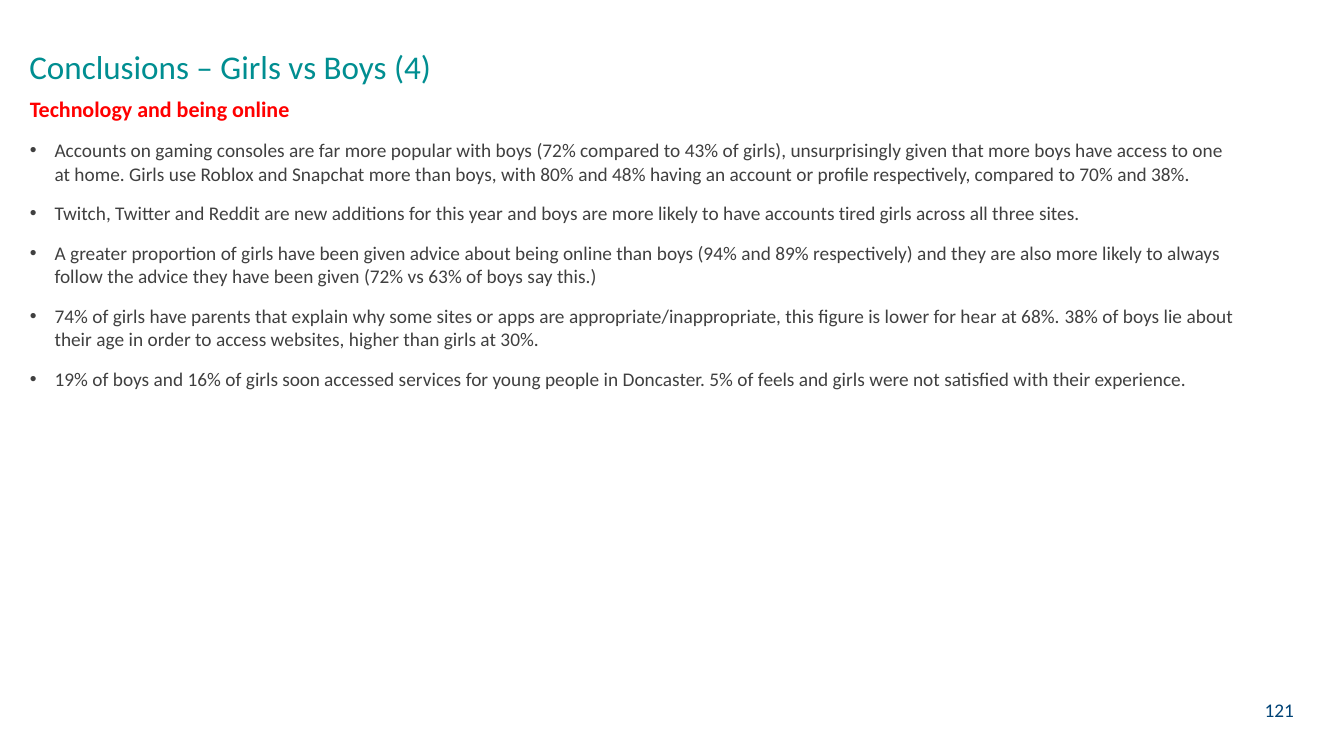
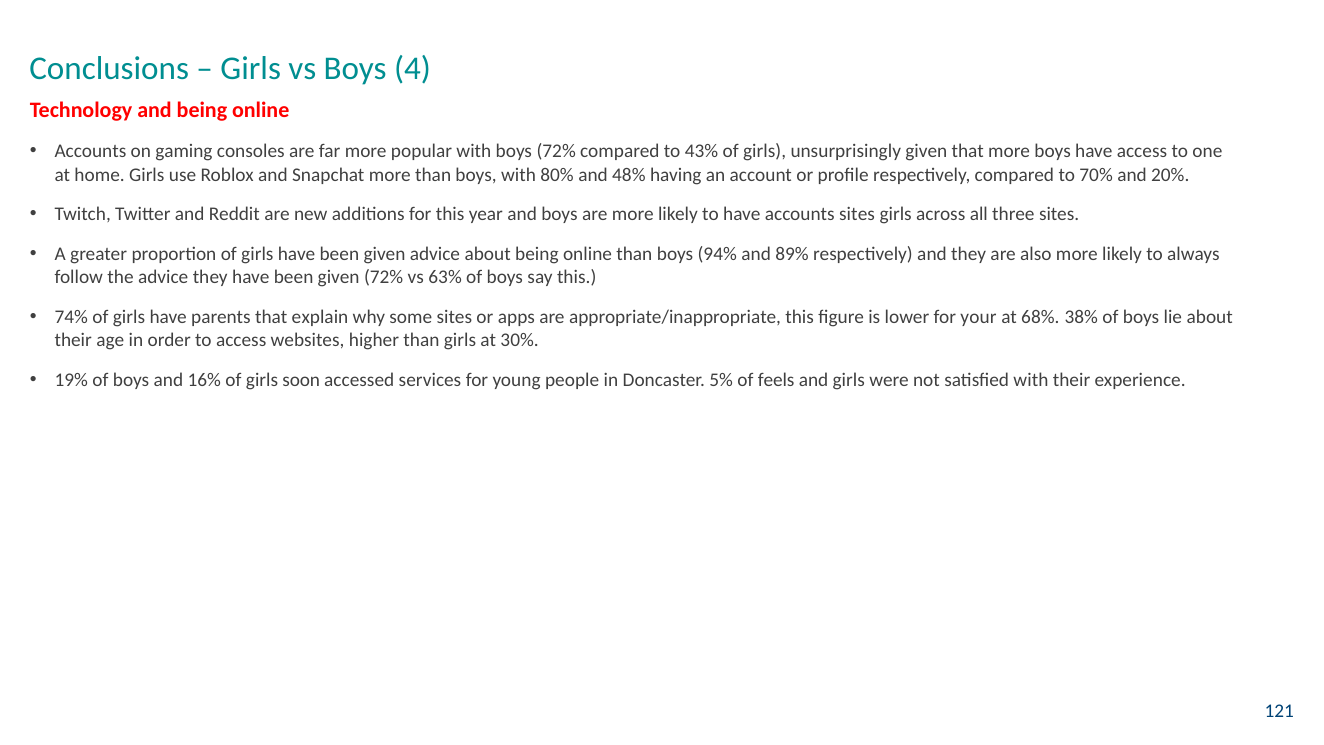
and 38%: 38% -> 20% (1170, 175)
accounts tired: tired -> sites (857, 214)
hear: hear -> your (979, 317)
